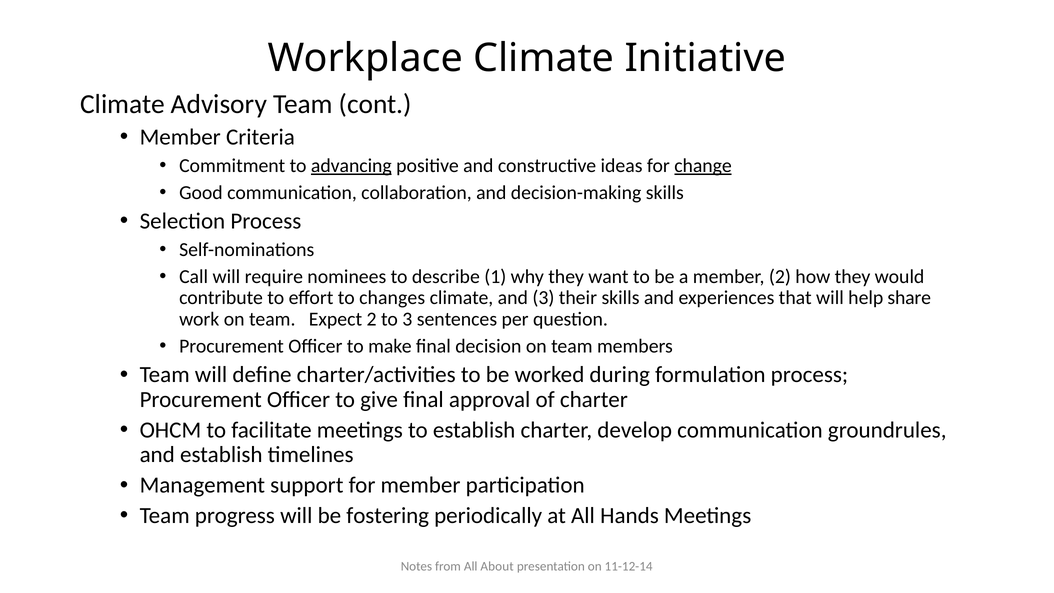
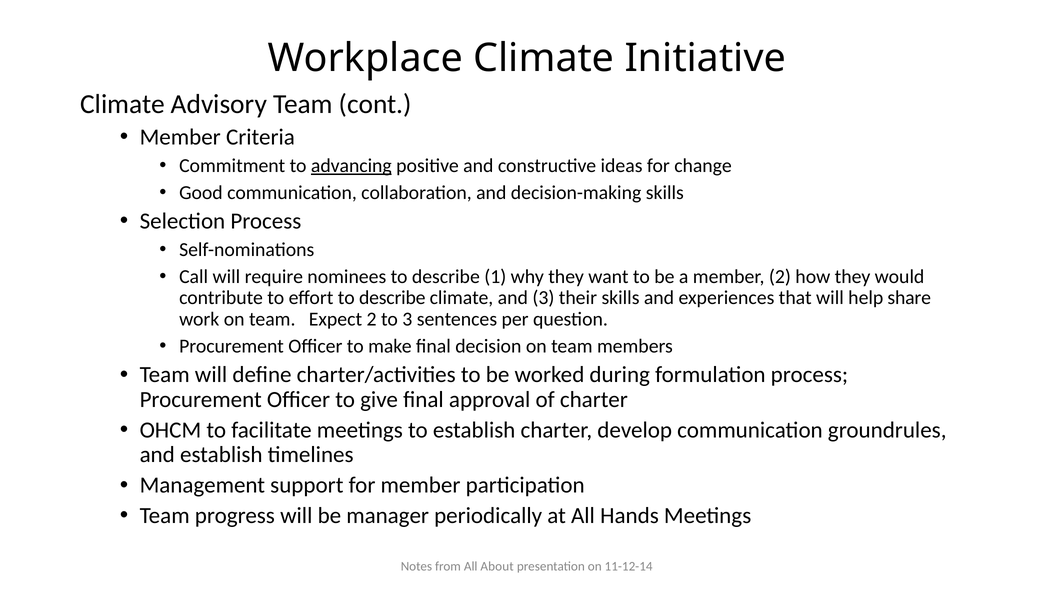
change underline: present -> none (703, 166)
effort to changes: changes -> describe (392, 298)
fostering: fostering -> manager (388, 516)
